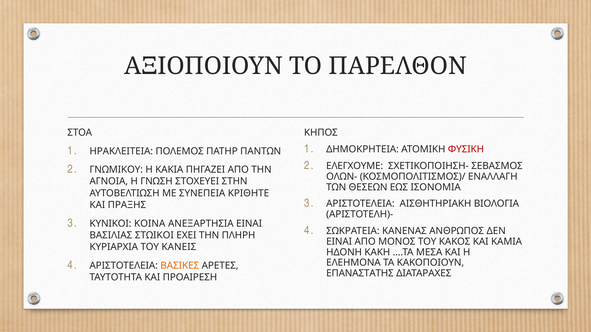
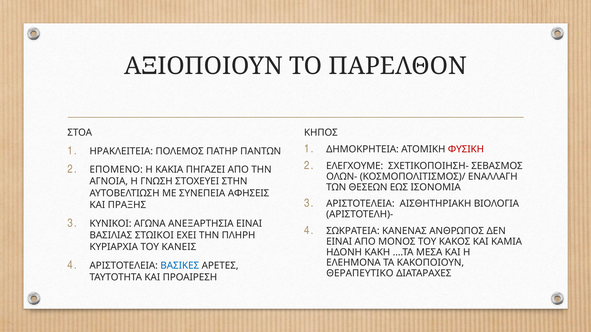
ΓΝΩΜΙΚΟΥ: ΓΝΩΜΙΚΟΥ -> ΕΠΟΜΕΝΟ (116, 170)
ΚΡΙΘΗΤΕ: ΚΡΙΘΗΤΕ -> ΑΦΗΣΕΙΣ (249, 193)
ΚΟΙΝΑ: ΚΟΙΝΑ -> ΑΓΩΝΑ (150, 224)
ΒΑΣΙΚΕΣ colour: orange -> blue (180, 266)
ΕΠΑΝΑΣΤΑΤΗΣ: ΕΠΑΝΑΣΤΑΤΗΣ -> ΘΕΡΑΠΕΥΤΙΚΟ (360, 274)
